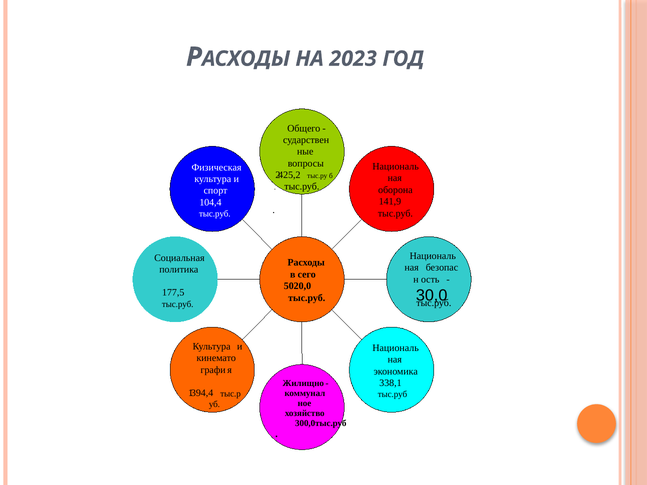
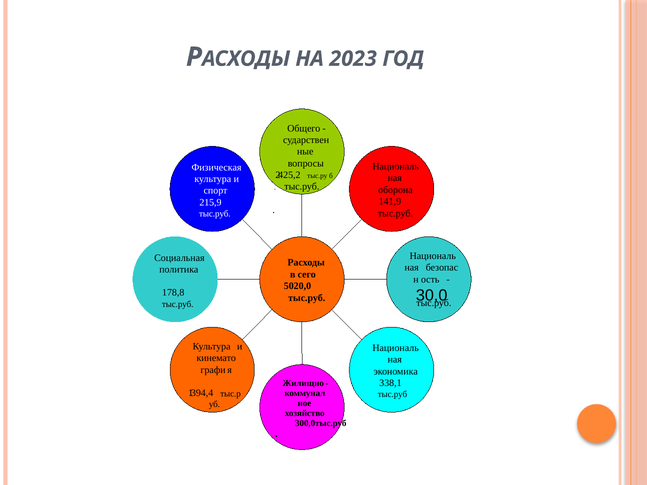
104,4: 104,4 -> 215,9 (210, 202)
177,5: 177,5 -> 178,8 (173, 293)
